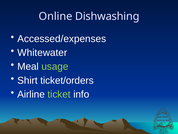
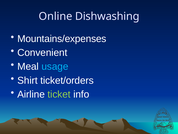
Accessed/expenses: Accessed/expenses -> Mountains/expenses (62, 39)
Whitewater: Whitewater -> Convenient (42, 52)
usage colour: light green -> light blue (55, 66)
